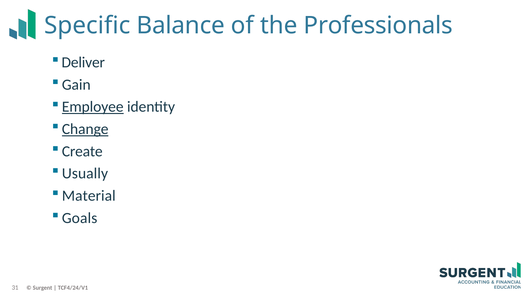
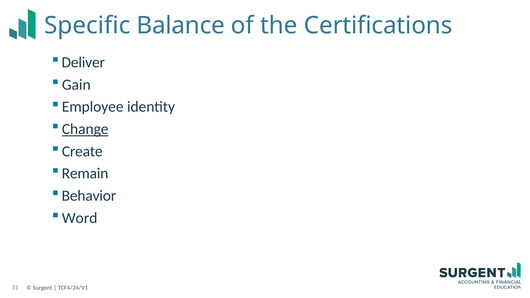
Professionals: Professionals -> Certifications (378, 25)
Employee underline: present -> none (93, 107)
Usually: Usually -> Remain (85, 174)
Material: Material -> Behavior (89, 196)
Goals: Goals -> Word (80, 218)
